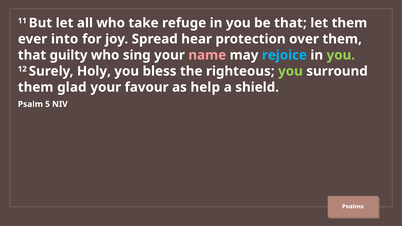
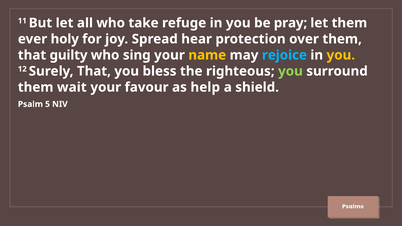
be that: that -> pray (291, 23)
into: into -> holy (65, 39)
name colour: pink -> yellow (207, 55)
you colour: light green -> yellow (341, 55)
Surely Holy: Holy -> That (94, 71)
glad: glad -> wait (72, 87)
